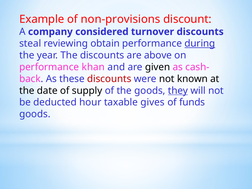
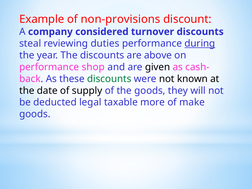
obtain: obtain -> duties (105, 44)
khan: khan -> shop (93, 67)
discounts colour: red -> green (109, 79)
they underline: present -> none (178, 91)
hour: hour -> legal (90, 102)
gives: gives -> more (153, 102)
funds: funds -> make (192, 102)
